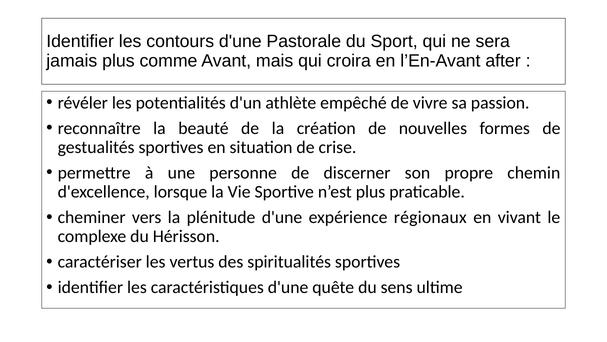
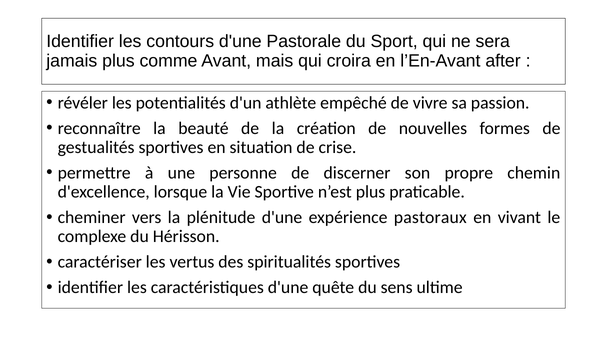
régionaux: régionaux -> pastoraux (430, 217)
